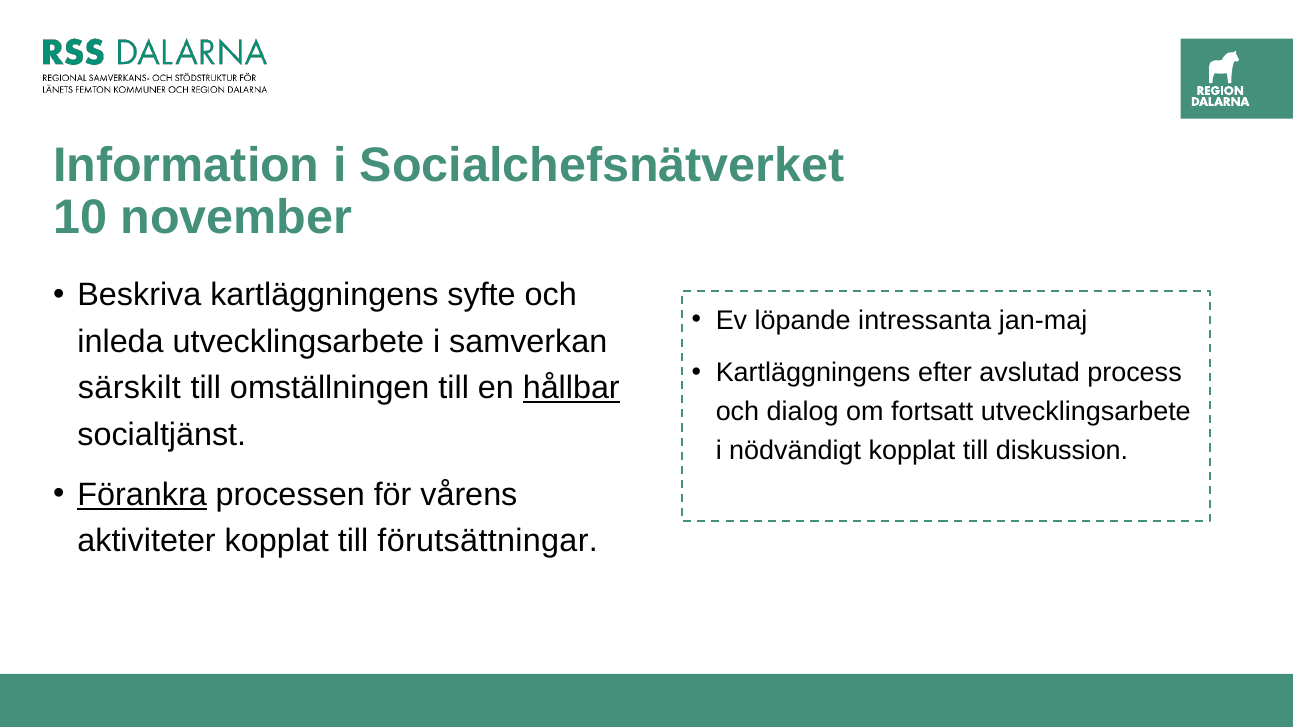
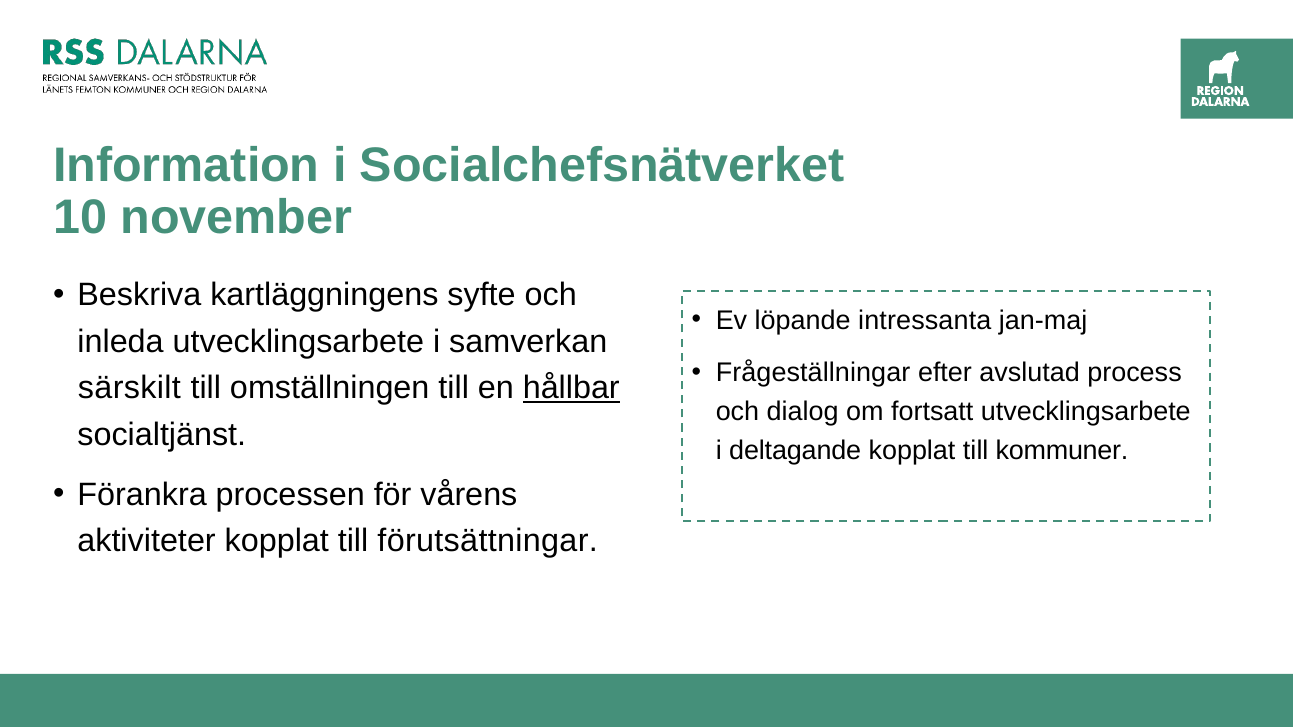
Kartläggningens: Kartläggningens -> Frågeställningar (813, 373)
nödvändigt: nödvändigt -> deltagande (795, 451)
diskussion: diskussion -> kommuner (1062, 451)
Förankra underline: present -> none (142, 495)
